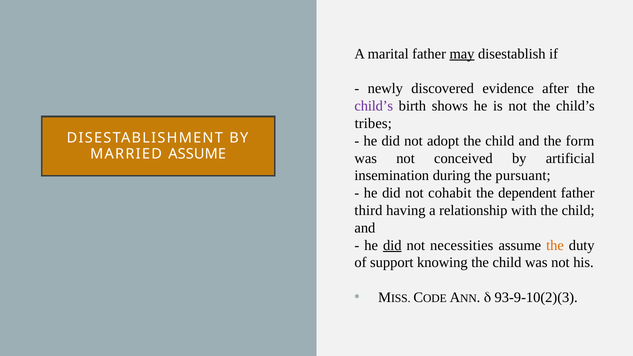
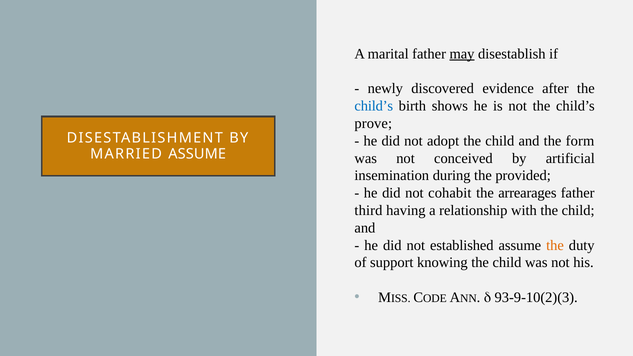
child’s colour: purple -> blue (374, 106)
tribes: tribes -> prove (373, 123)
pursuant: pursuant -> provided (523, 176)
dependent: dependent -> arrearages (527, 193)
did underline: present -> none (392, 245)
necessities: necessities -> established (462, 245)
